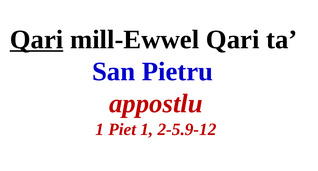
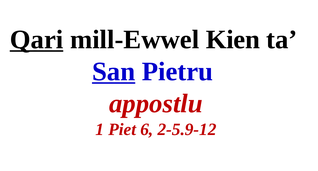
mill-Ewwel Qari: Qari -> Kien (233, 40)
San underline: none -> present (114, 72)
Piet 1: 1 -> 6 (147, 130)
